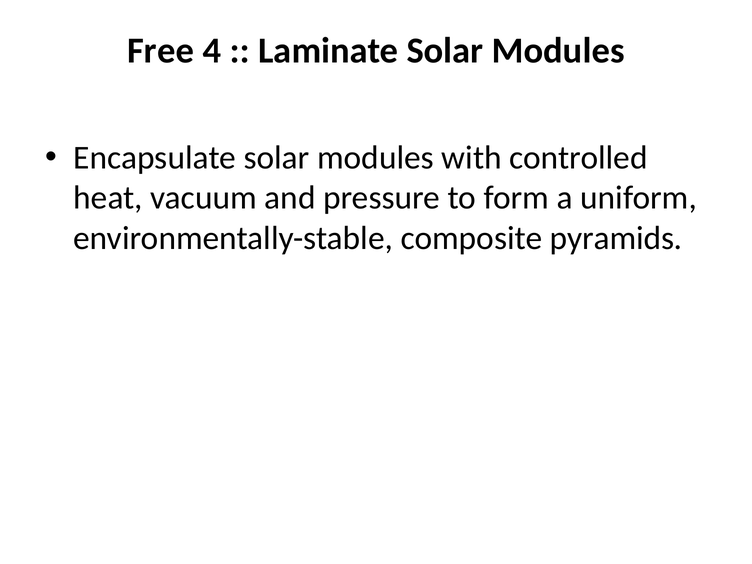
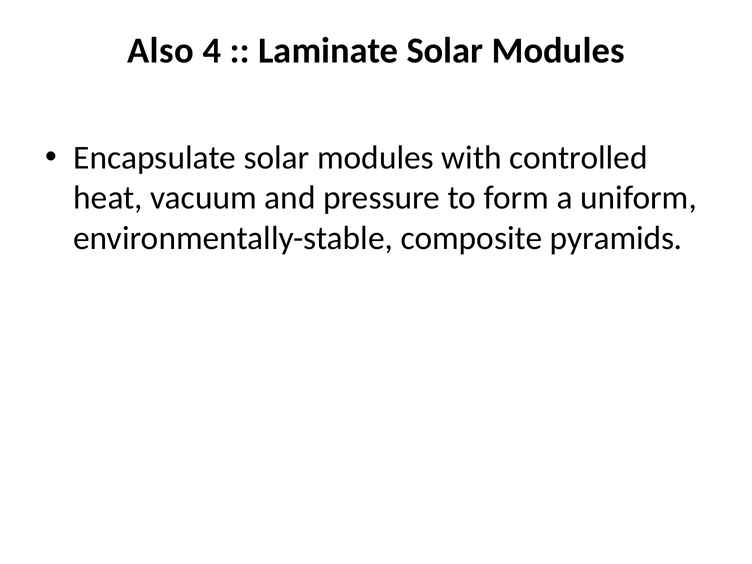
Free: Free -> Also (161, 51)
